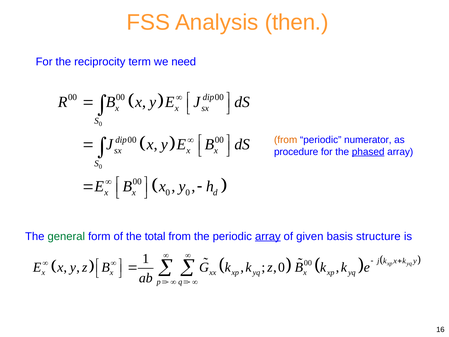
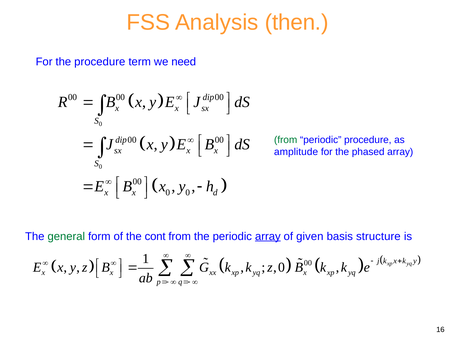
the reciprocity: reciprocity -> procedure (100, 62)
from colour: orange -> green (286, 140)
periodic numerator: numerator -> procedure (368, 140)
procedure: procedure -> amplitude (296, 152)
phased underline: present -> none (368, 152)
total: total -> cont (155, 236)
